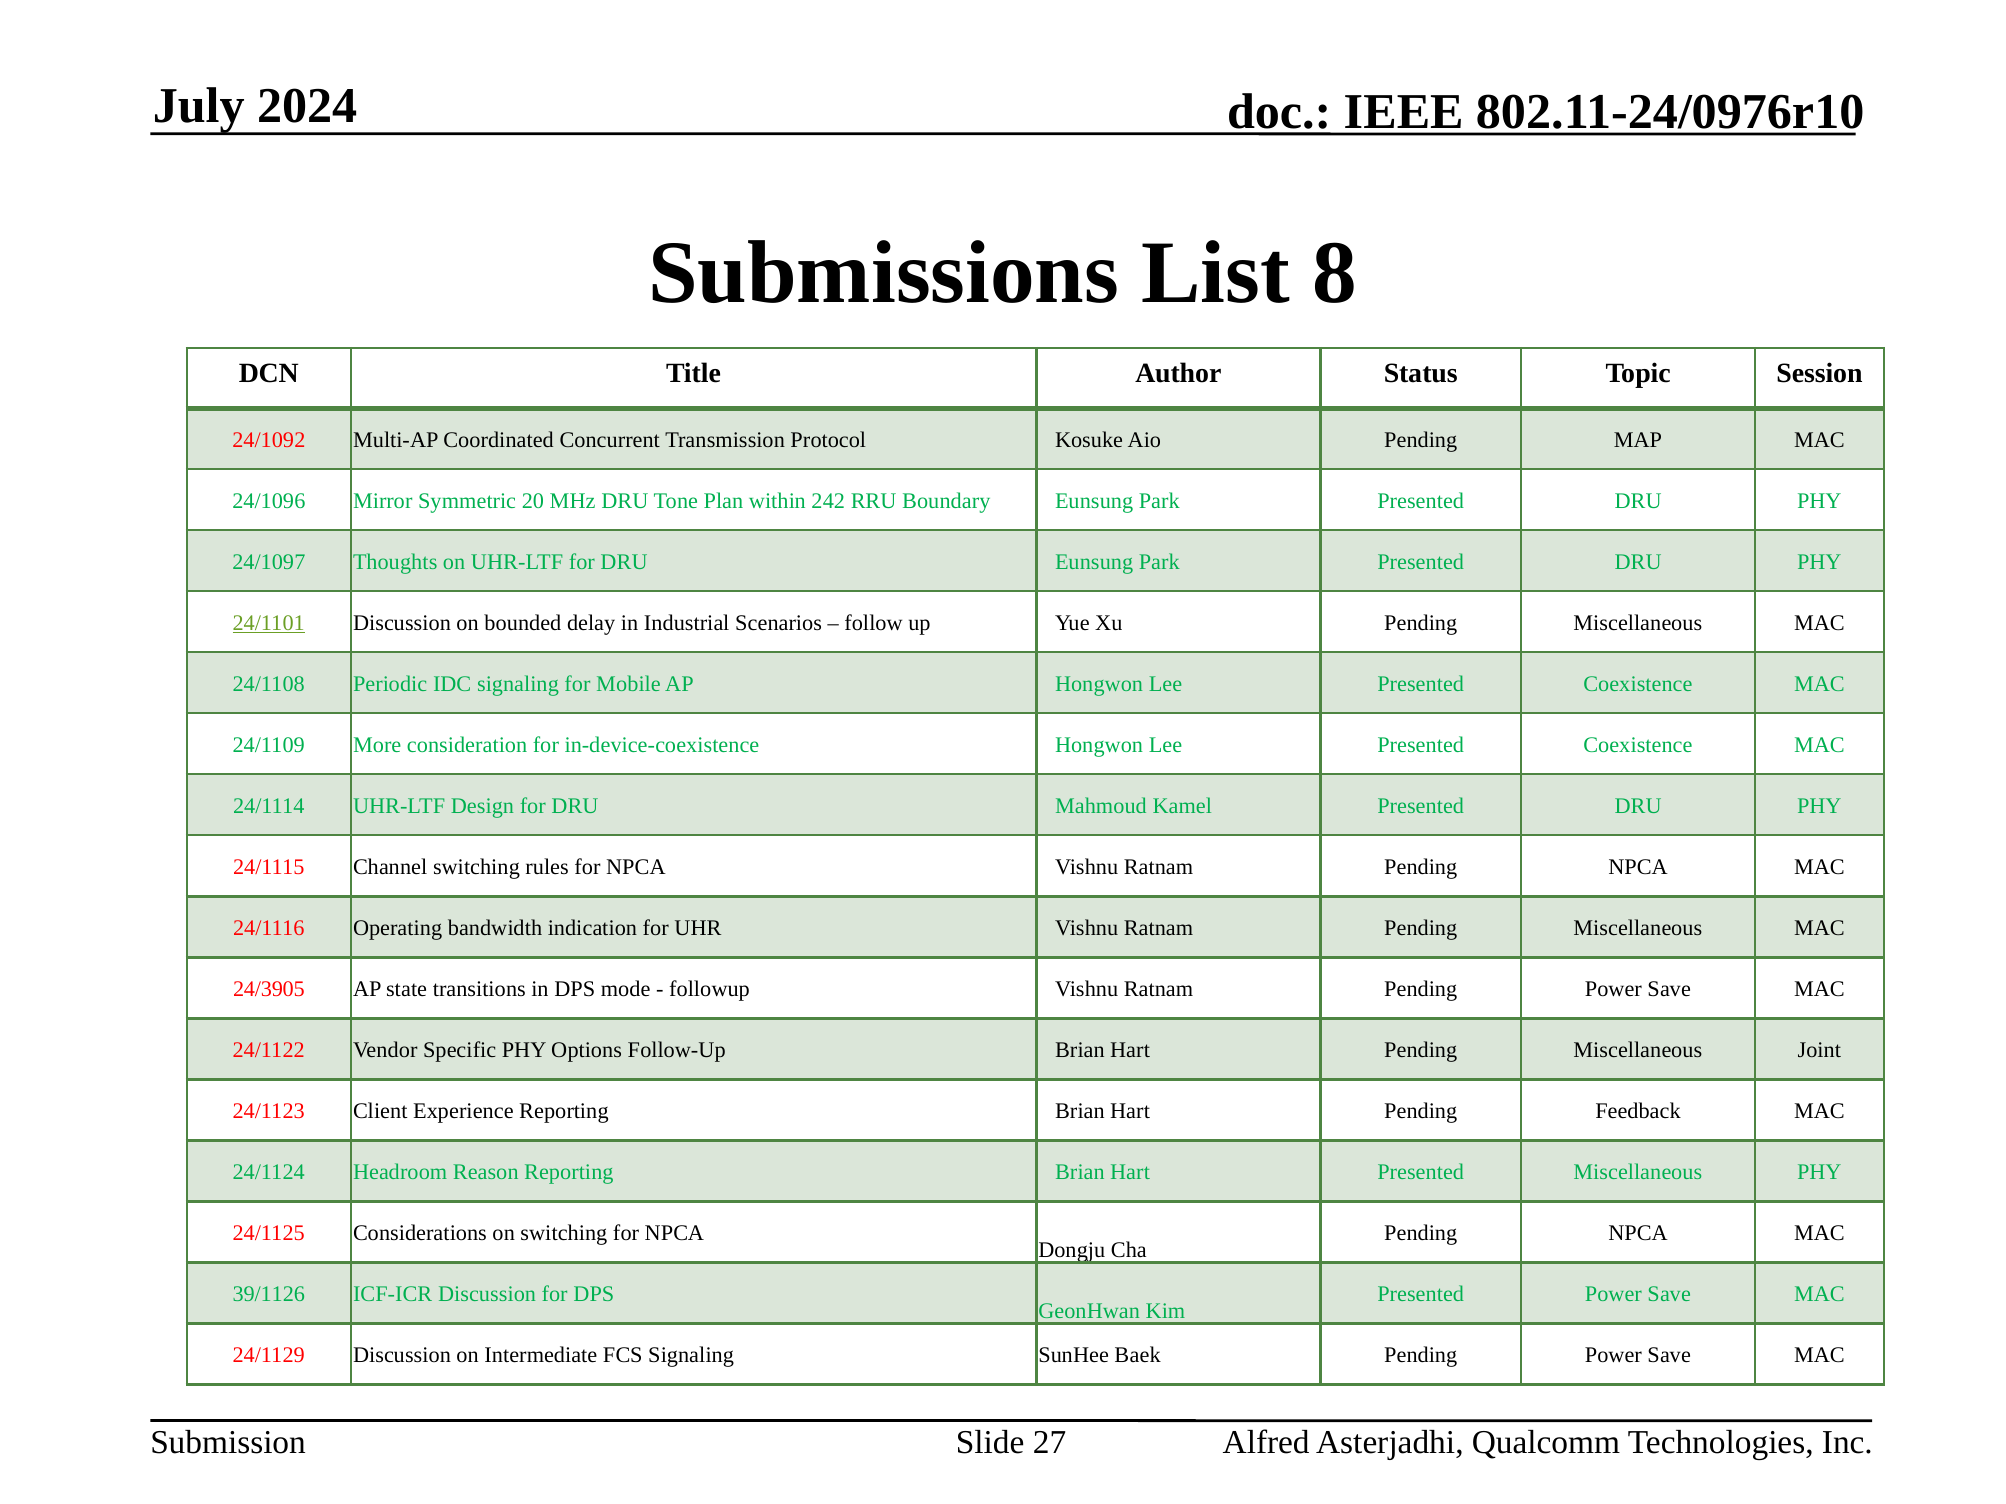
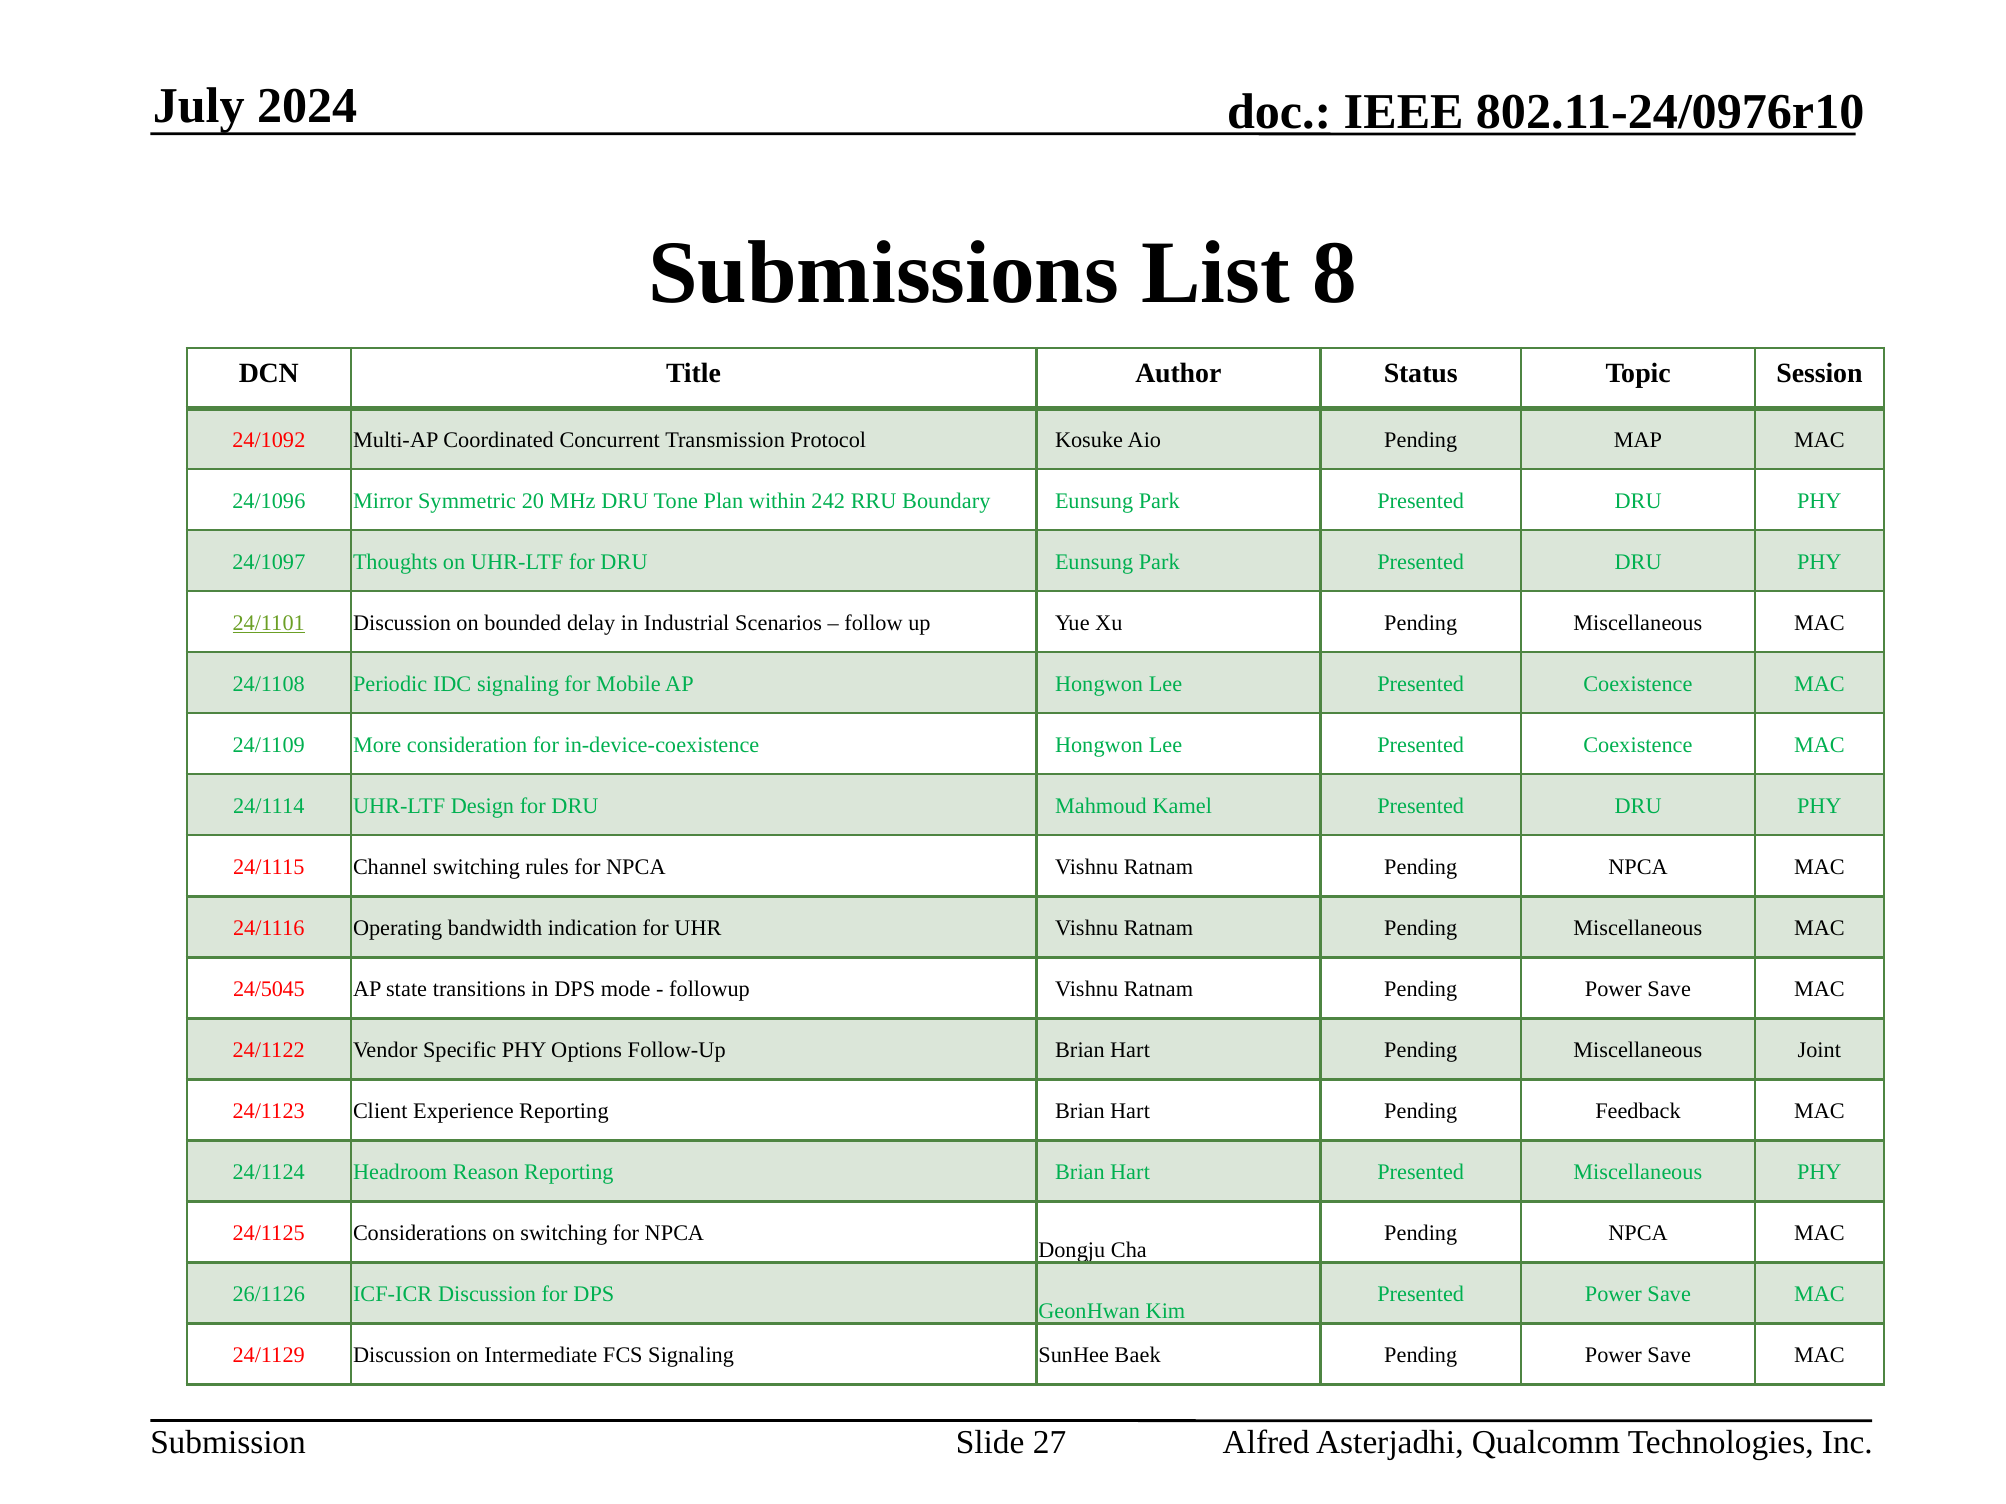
24/3905: 24/3905 -> 24/5045 (269, 990)
39/1126: 39/1126 -> 26/1126 (269, 1295)
